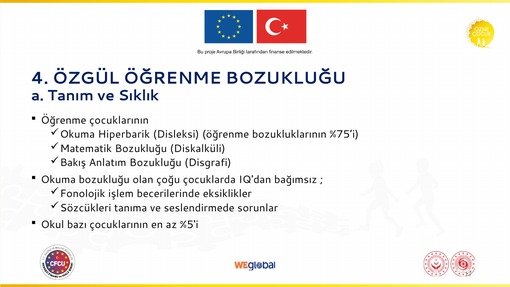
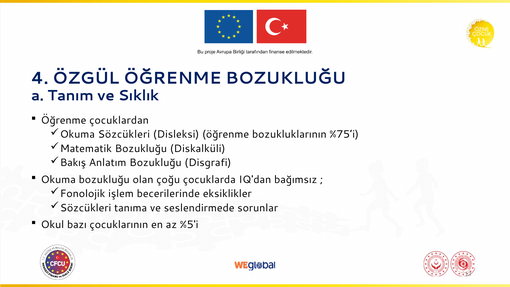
Öğrenme çocuklarının: çocuklarının -> çocuklardan (119, 120)
Okuma Hiperbarik: Hiperbarik -> Sözcükleri (124, 134)
